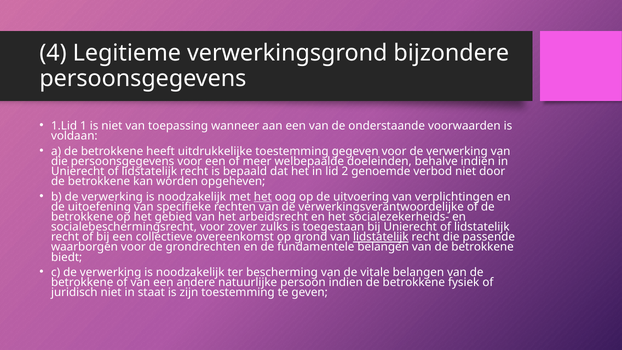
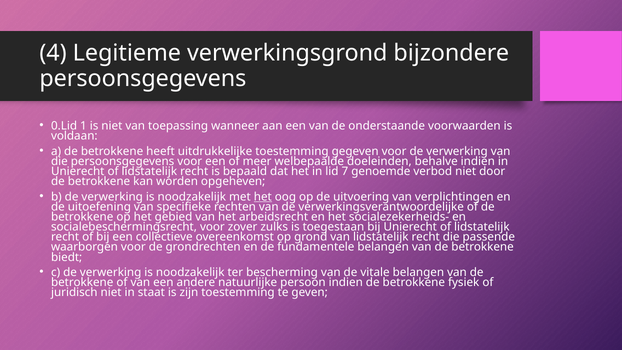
1.Lid: 1.Lid -> 0.Lid (64, 126)
2: 2 -> 7 (345, 171)
lidstatelijk underline: present -> none (381, 237)
